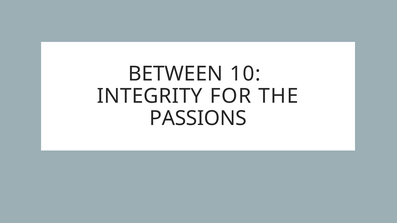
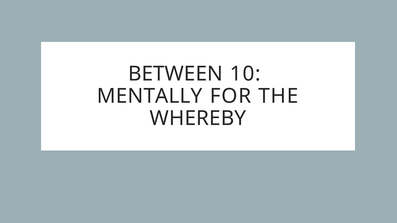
INTEGRITY: INTEGRITY -> MENTALLY (150, 96)
PASSIONS: PASSIONS -> WHEREBY (198, 119)
